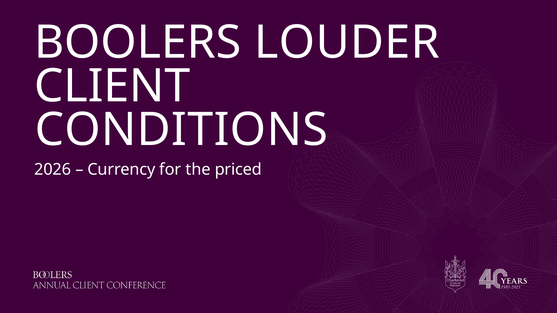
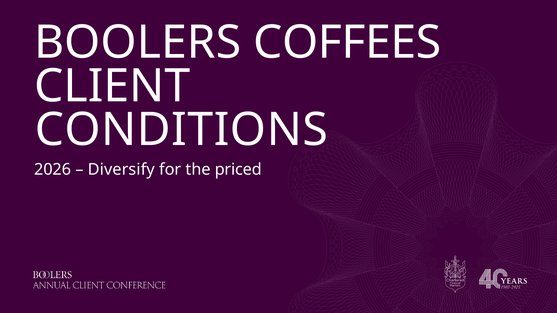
LOUDER: LOUDER -> COFFEES (347, 42)
Currency: Currency -> Diversify (121, 170)
